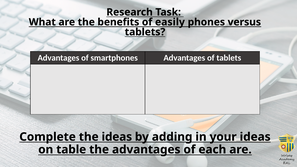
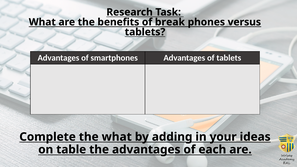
easily: easily -> break (170, 22)
the ideas: ideas -> what (117, 137)
